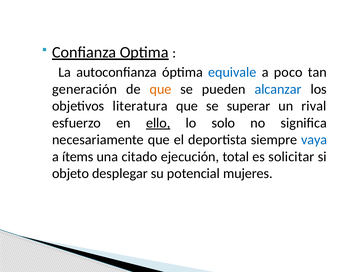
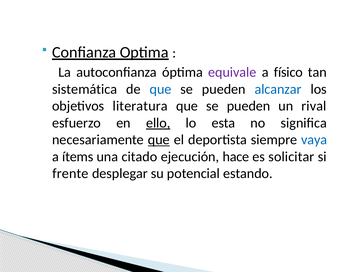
equivale colour: blue -> purple (232, 72)
poco: poco -> físico (288, 72)
generación: generación -> sistemática (85, 89)
que colour: orange -> blue (161, 89)
superar: superar -> pueden (249, 106)
solo: solo -> esta (223, 123)
que underline: none -> present (159, 140)
total: total -> hace (236, 157)
objeto: objeto -> frente (70, 174)
mujeres: mujeres -> estando (248, 174)
